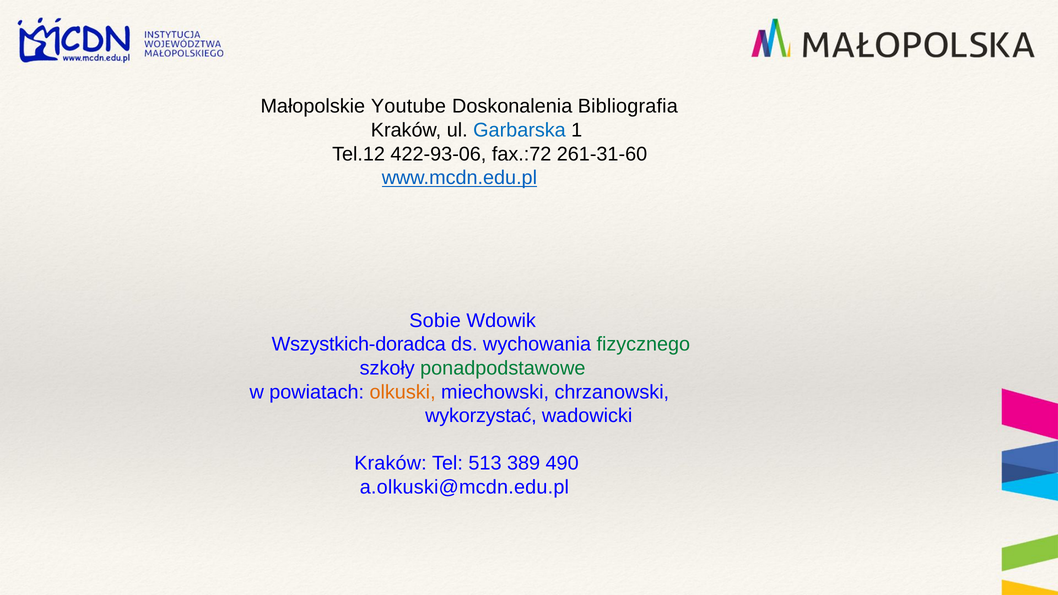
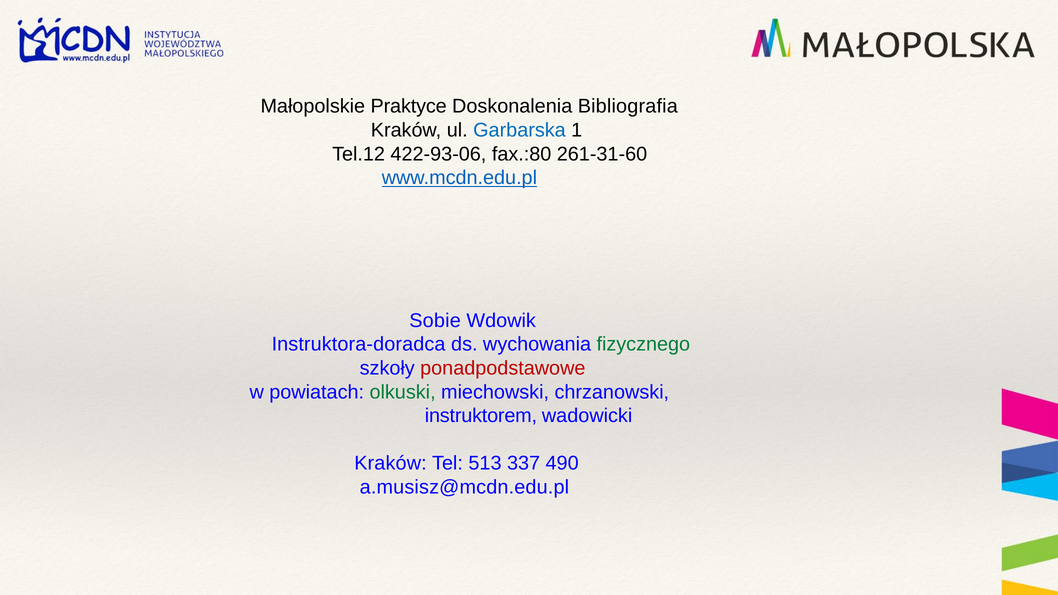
Youtube: Youtube -> Praktyce (409, 106)
fax.:72: fax.:72 -> fax.:80 (522, 154)
Wszystkich-doradca: Wszystkich-doradca -> Instruktora-doradca (359, 344)
ponadpodstawowe colour: green -> red (503, 368)
olkuski colour: orange -> green (403, 392)
wykorzystać: wykorzystać -> instruktorem (481, 416)
389: 389 -> 337 (524, 463)
a.olkuski@mcdn.edu.pl: a.olkuski@mcdn.edu.pl -> a.musisz@mcdn.edu.pl (464, 487)
